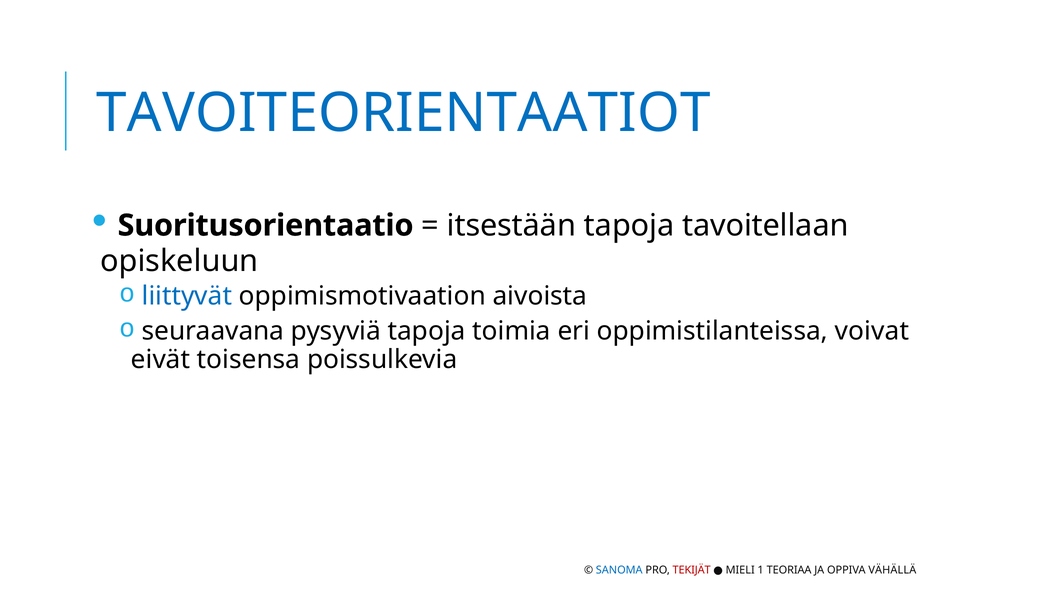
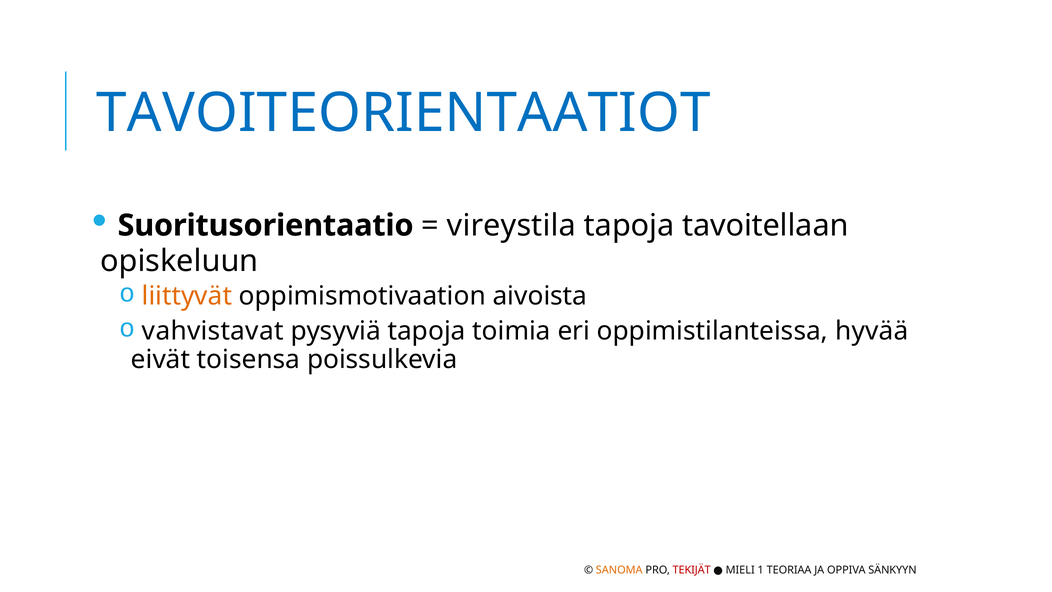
itsestään: itsestään -> vireystila (511, 225)
liittyvät colour: blue -> orange (187, 296)
seuraavana: seuraavana -> vahvistavat (213, 331)
voivat: voivat -> hyvää (872, 331)
SANOMA colour: blue -> orange (619, 570)
VÄHÄLLÄ: VÄHÄLLÄ -> SÄNKYYN (892, 570)
